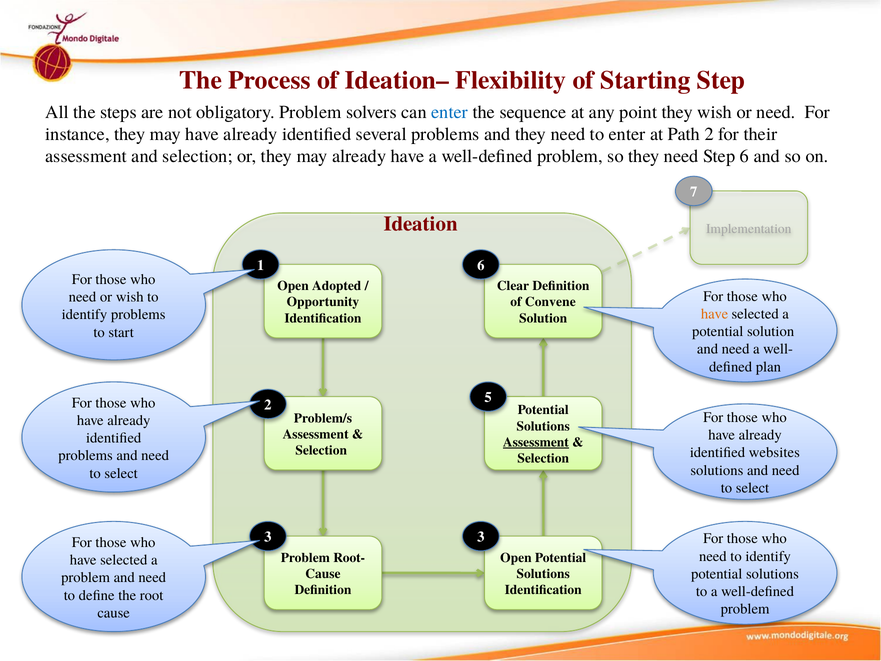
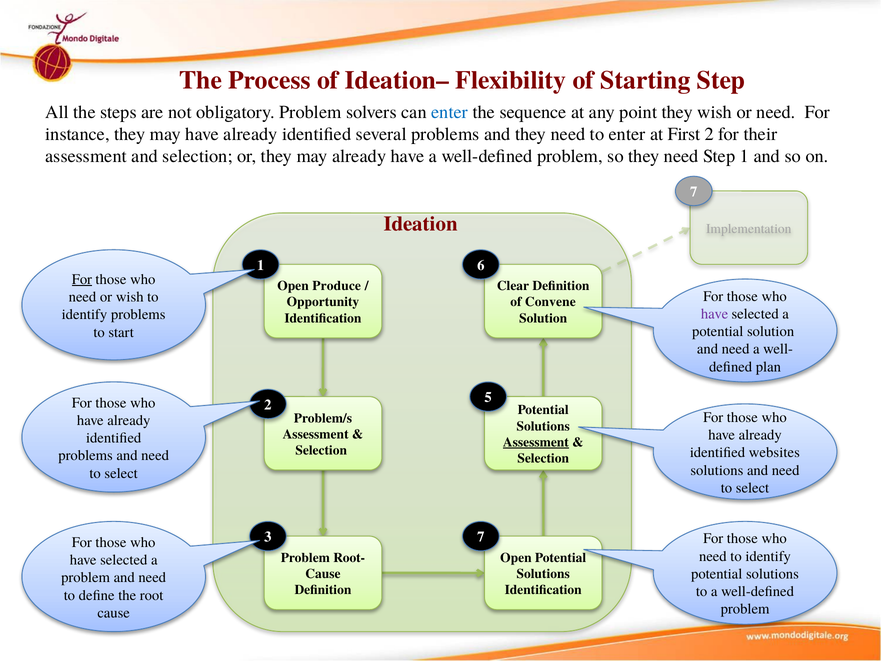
Path: Path -> First (684, 134)
Step 6: 6 -> 1 (744, 156)
For underline: none -> present (82, 279)
Adopted: Adopted -> Produce (337, 286)
have colour: orange -> purple (715, 314)
3 3: 3 -> 7 (481, 537)
